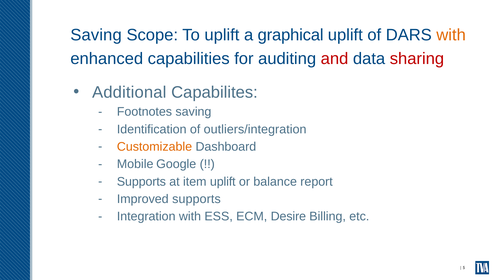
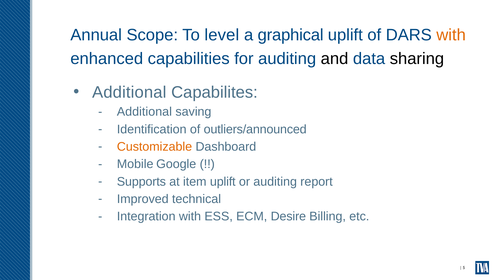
Saving: Saving -> Annual (96, 35)
To uplift: uplift -> level (222, 35)
and colour: red -> black (335, 59)
sharing colour: red -> black (417, 59)
Footnotes: Footnotes -> Additional (144, 112)
outliers/integration: outliers/integration -> outliers/announced (255, 129)
or balance: balance -> auditing (275, 181)
Improved supports: supports -> technical (197, 199)
